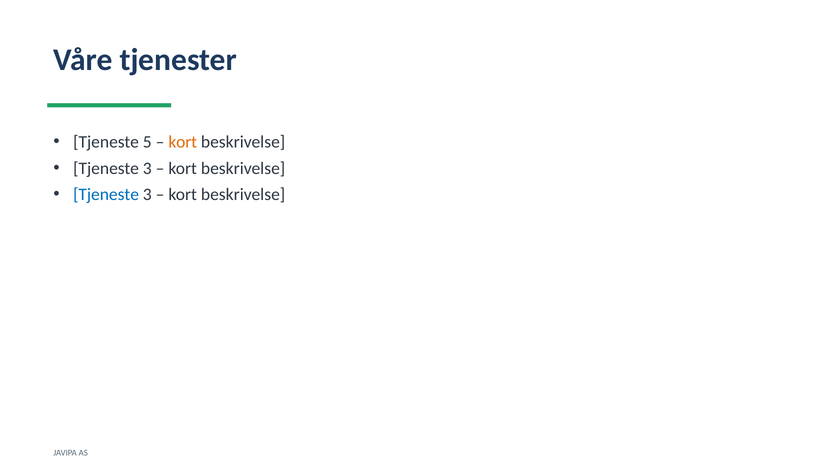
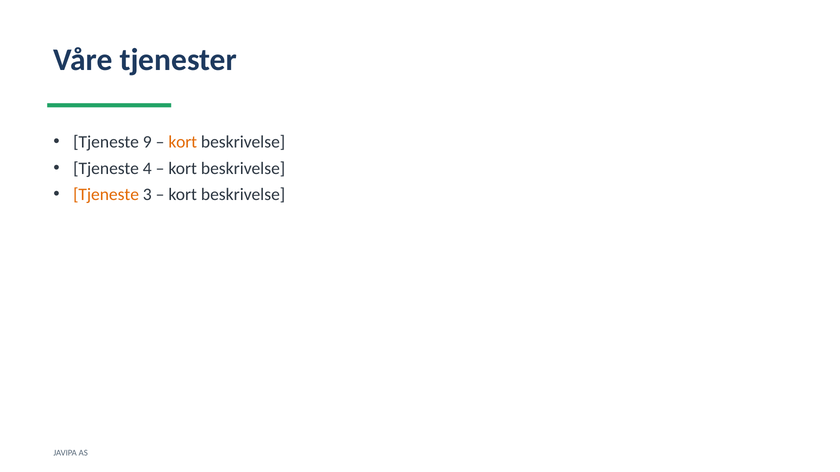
5: 5 -> 9 (147, 142)
3: 3 -> 4 (147, 169)
Tjeneste colour: blue -> orange (106, 195)
